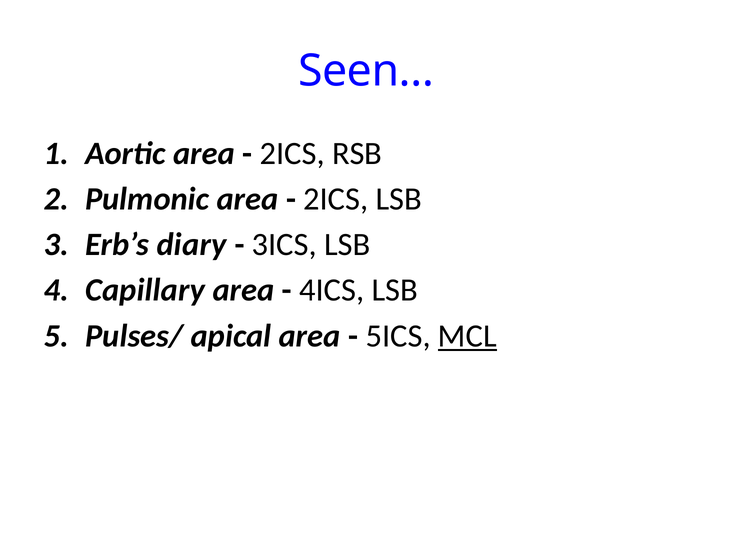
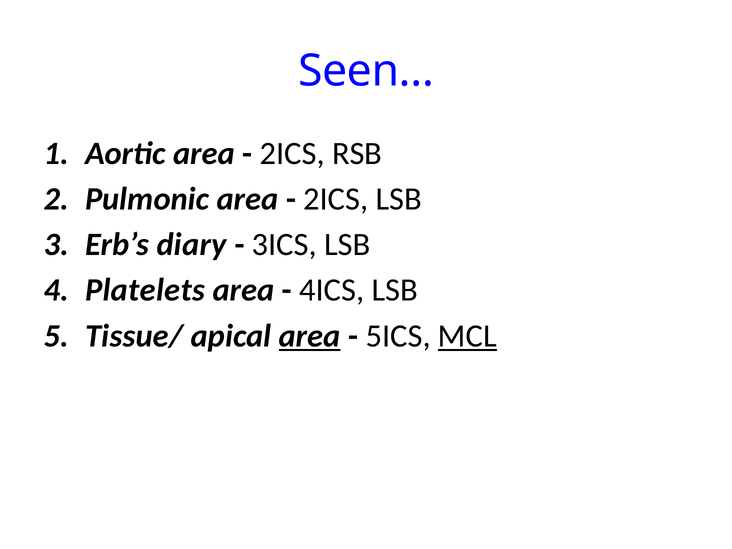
Capillary: Capillary -> Platelets (145, 290)
Pulses/: Pulses/ -> Tissue/ (134, 336)
area underline: none -> present (310, 336)
